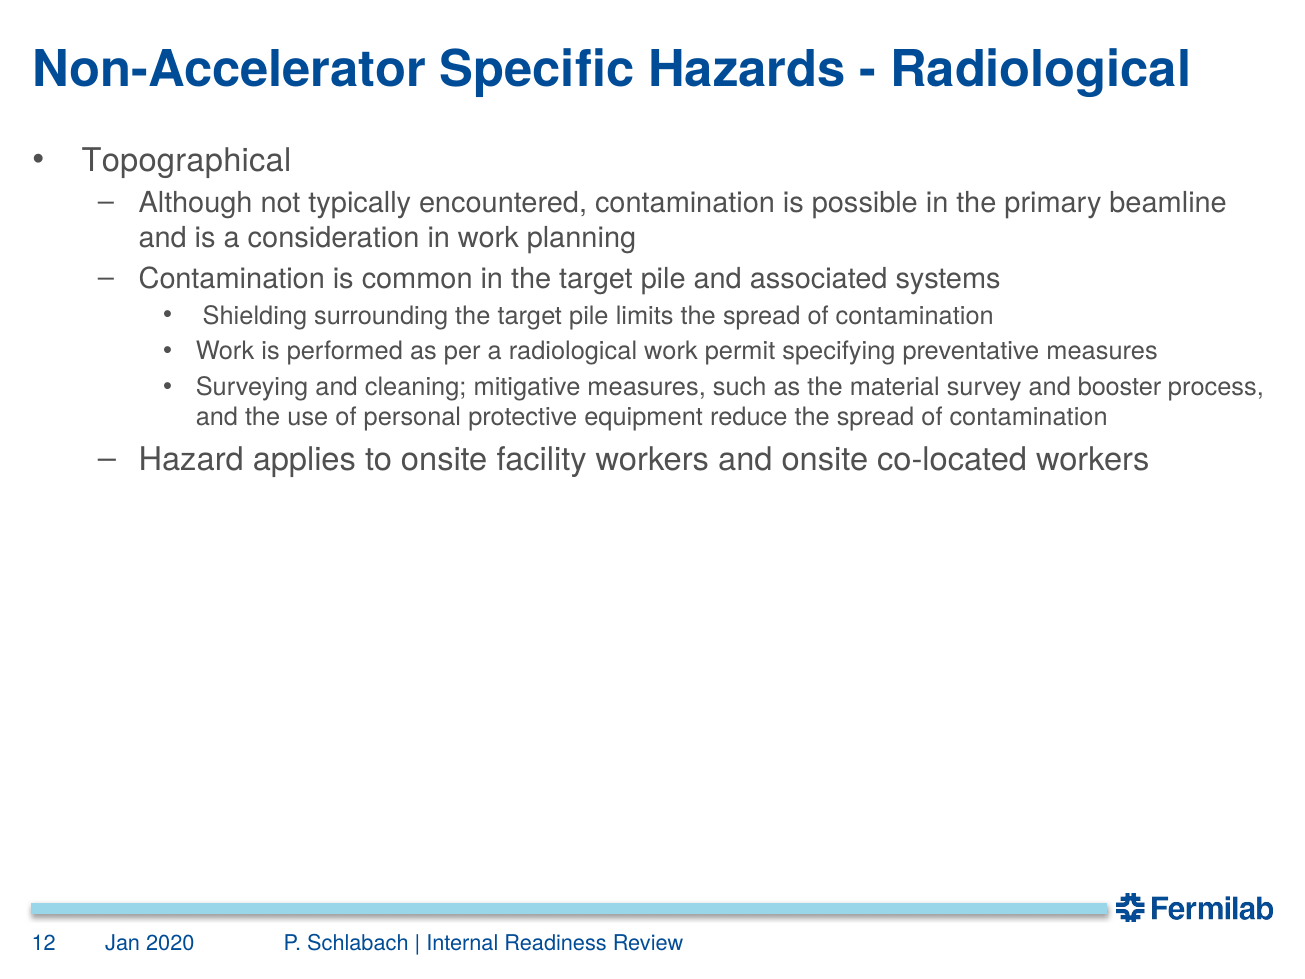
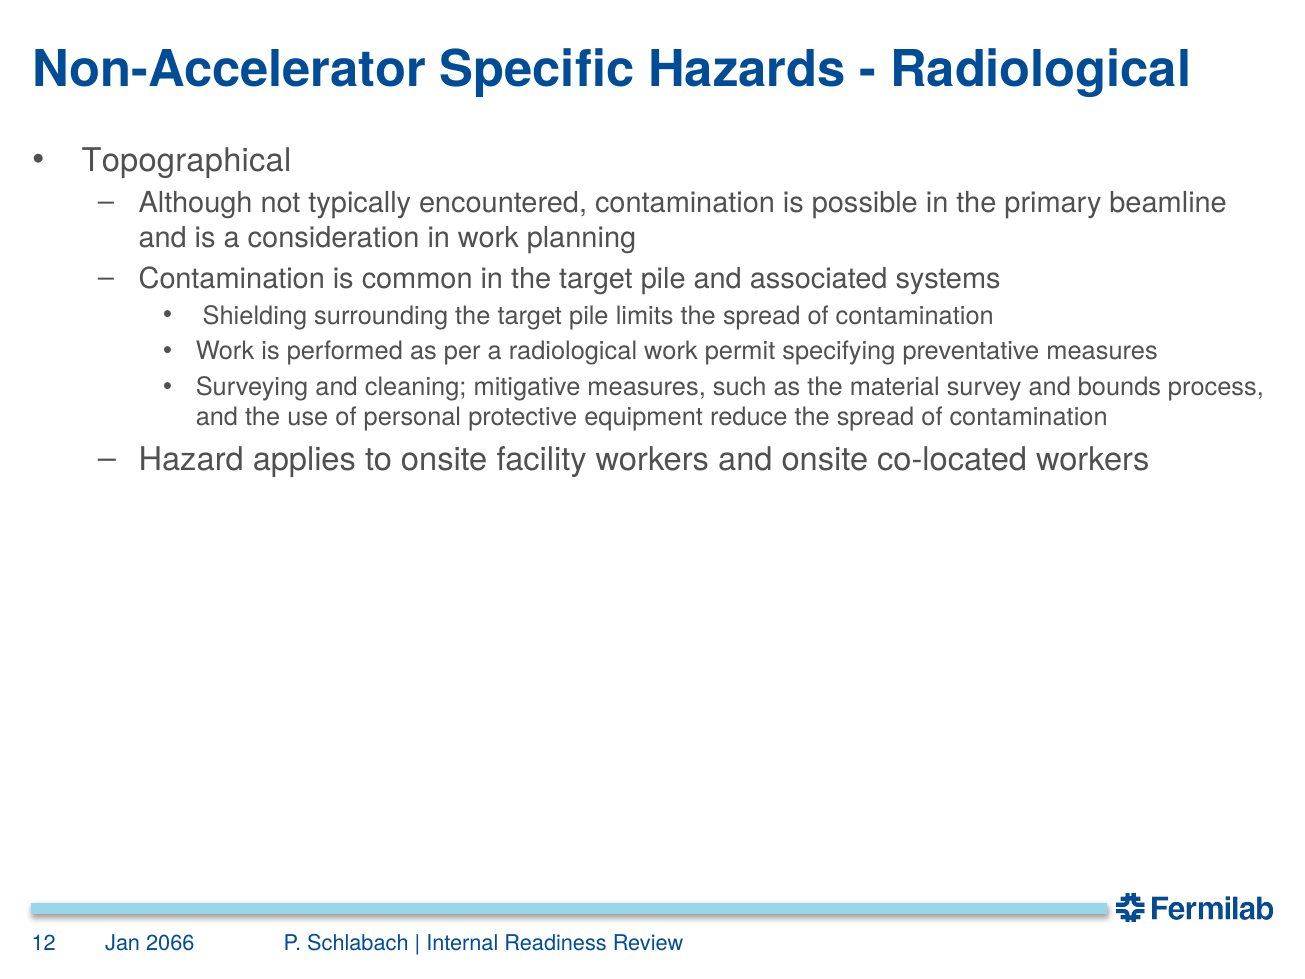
booster: booster -> bounds (1119, 387)
2020: 2020 -> 2066 (170, 943)
